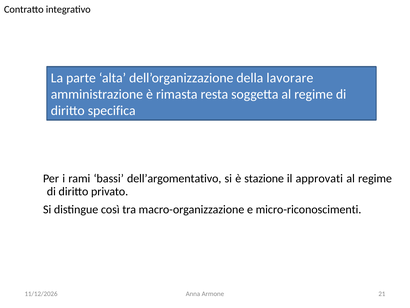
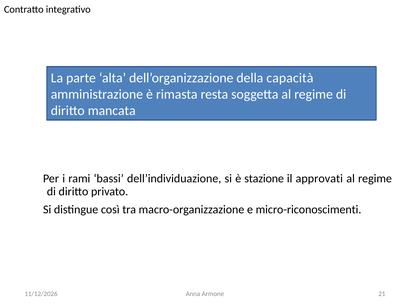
lavorare: lavorare -> capacità (290, 78)
specifica: specifica -> mancata (112, 111)
dell’argomentativo: dell’argomentativo -> dell’individuazione (174, 178)
